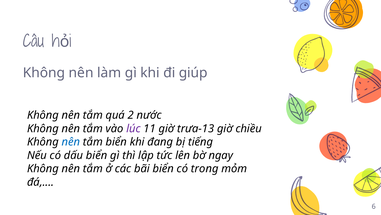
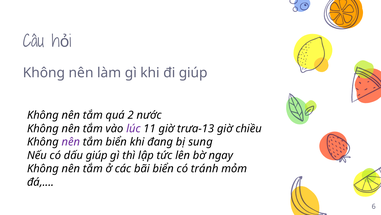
nên colour: blue -> purple (71, 142)
tiếng: tiếng -> sung (201, 142)
dấu biển: biển -> giúp (97, 155)
trong: trong -> tránh (205, 168)
